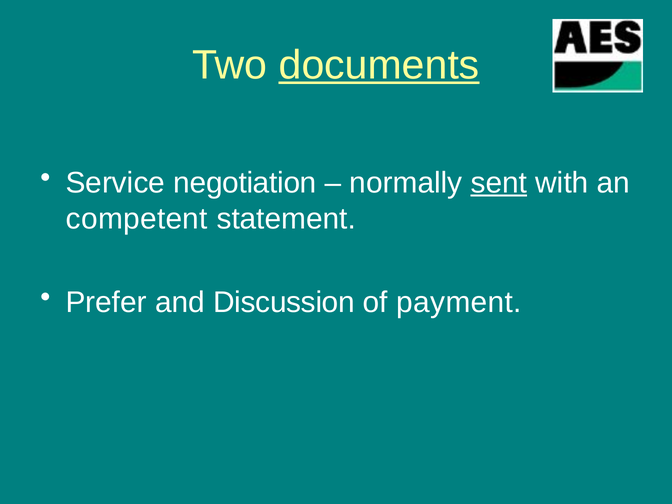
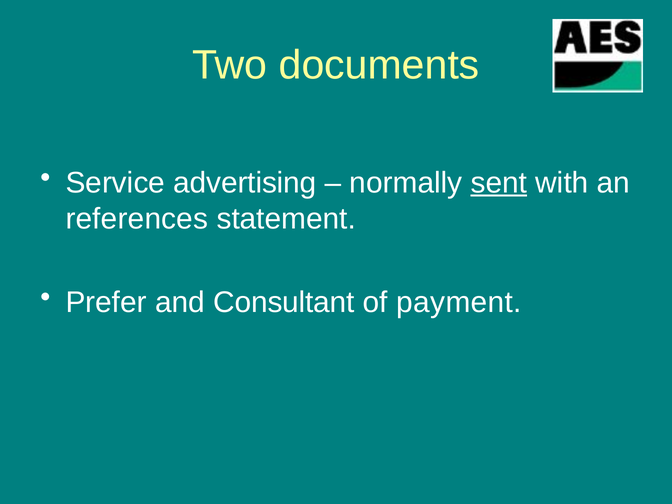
documents underline: present -> none (379, 65)
negotiation: negotiation -> advertising (245, 183)
competent: competent -> references (137, 219)
Discussion: Discussion -> Consultant (284, 302)
